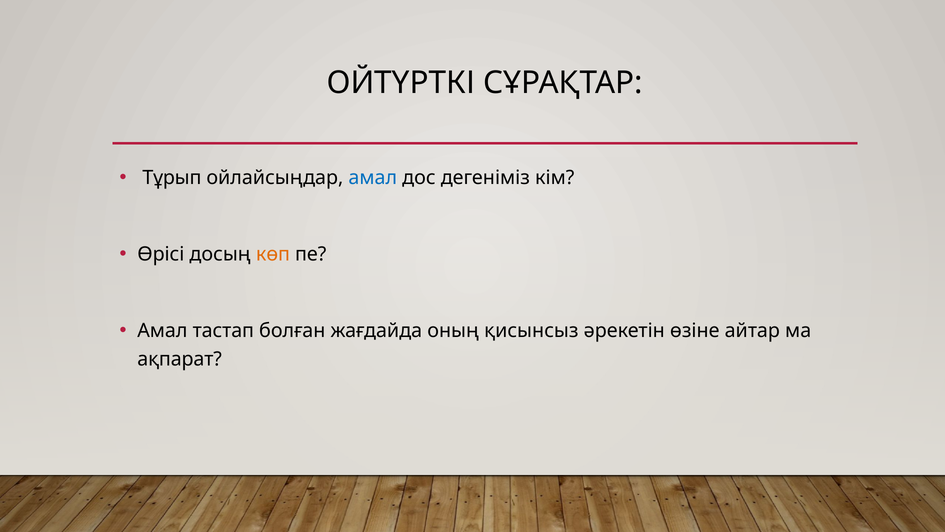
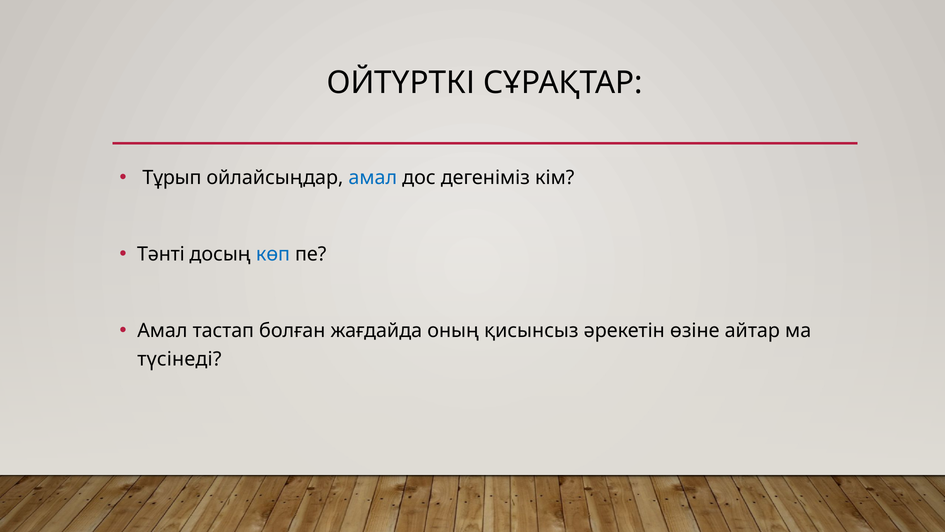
Өрісі: Өрісі -> Тәнті (161, 254)
көп colour: orange -> blue (273, 254)
ақпарат: ақпарат -> түсінеді (179, 359)
